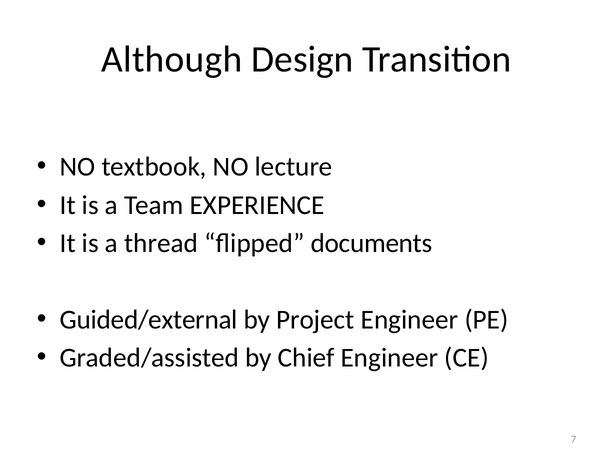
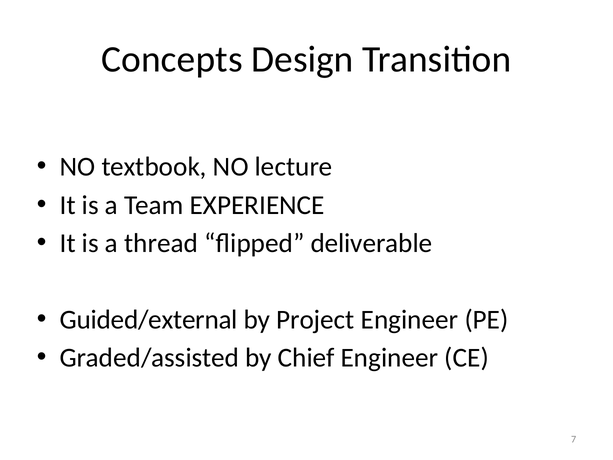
Although: Although -> Concepts (172, 59)
documents: documents -> deliverable (371, 243)
